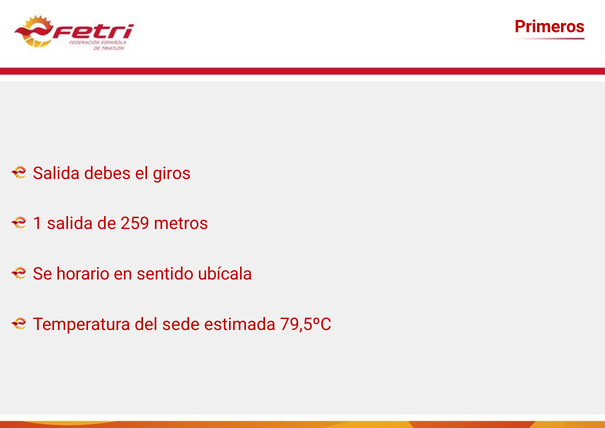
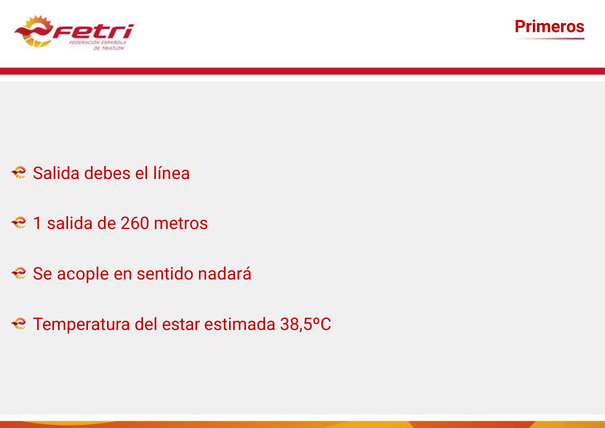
giros: giros -> línea (172, 173)
259: 259 -> 260 (135, 224)
horario: horario -> acople (83, 274)
ubícala: ubícala -> nadará (225, 274)
sede: sede -> estar (181, 325)
79,5ºC: 79,5ºC -> 38,5ºC (306, 325)
